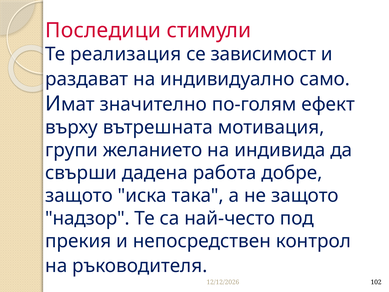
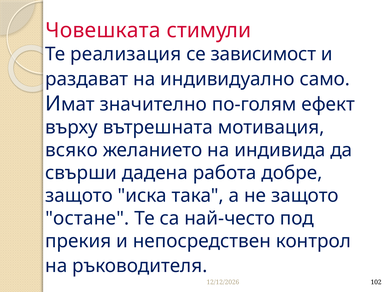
Последици: Последици -> Човешката (103, 30)
групи: групи -> всяко (71, 150)
надзор: надзор -> остане (87, 218)
